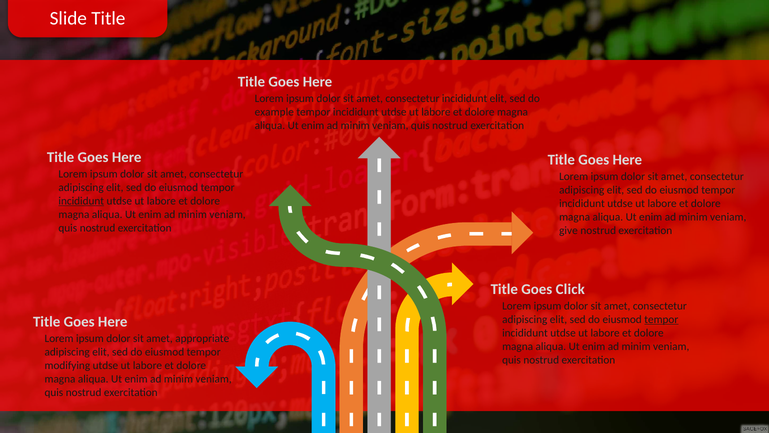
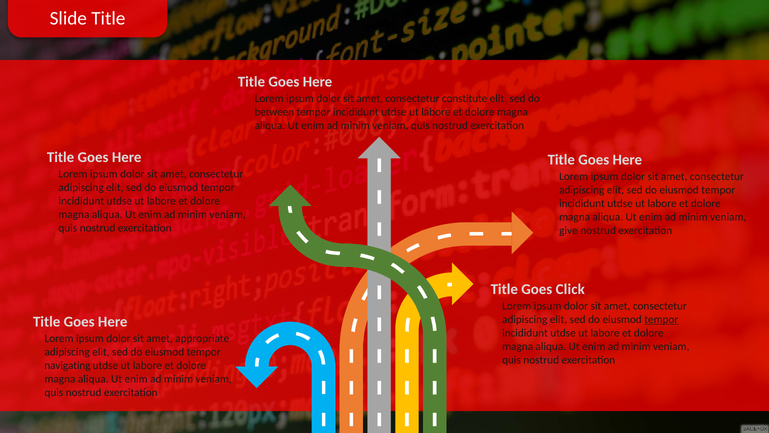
consectetur incididunt: incididunt -> constitute (465, 98)
example: example -> between (274, 112)
incididunt underline: present -> none (81, 201)
modifying: modifying -> navigating (67, 365)
